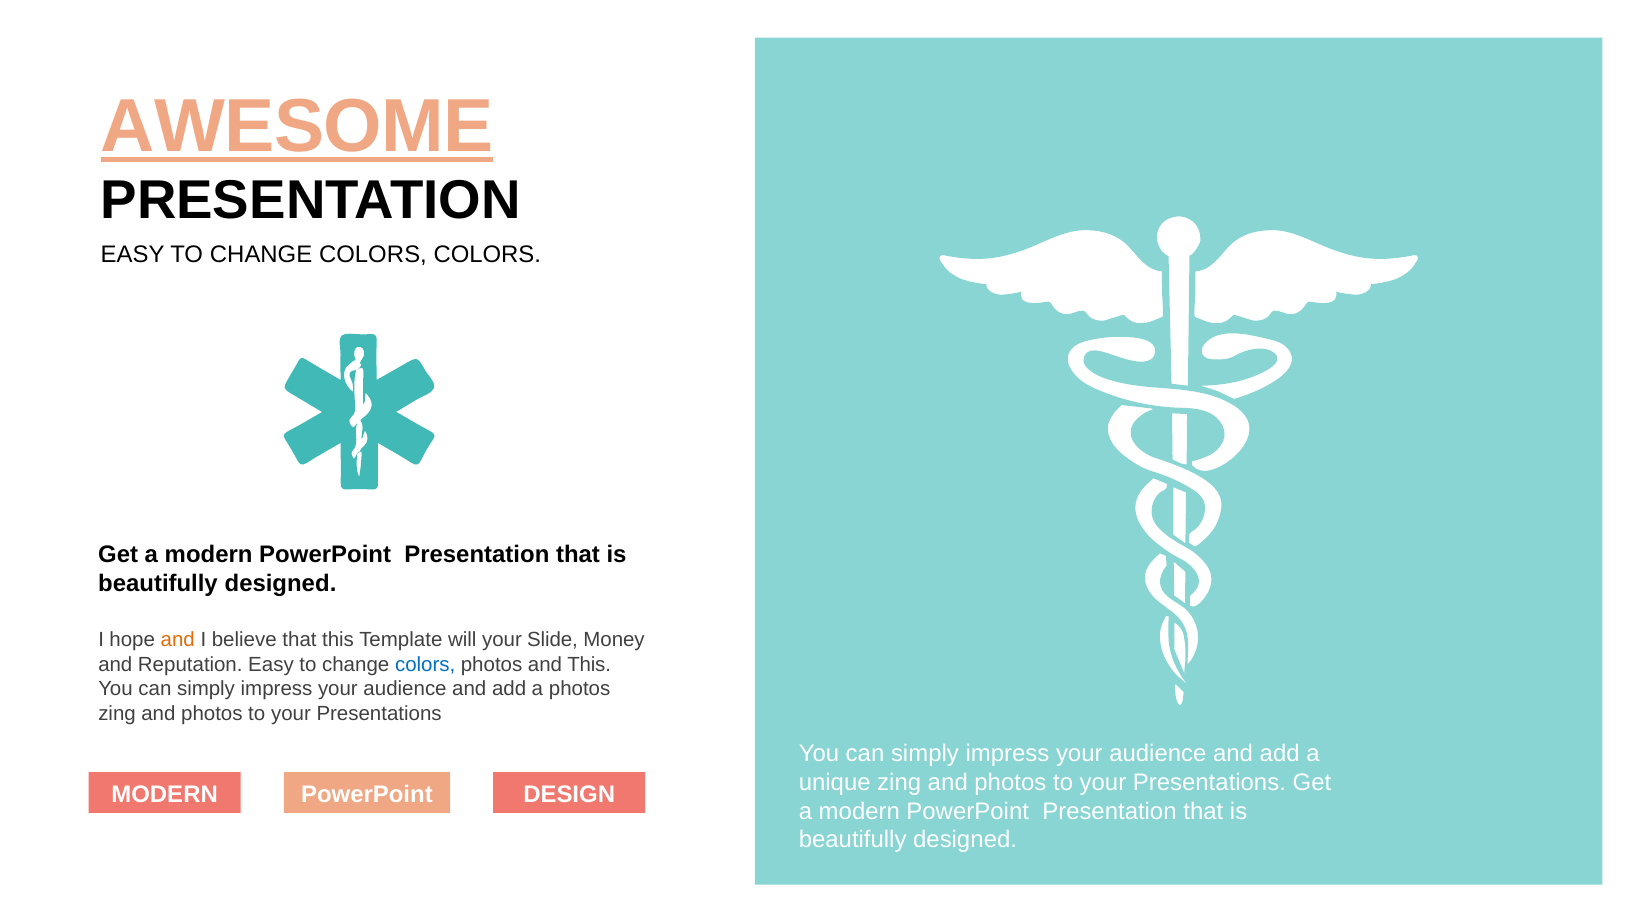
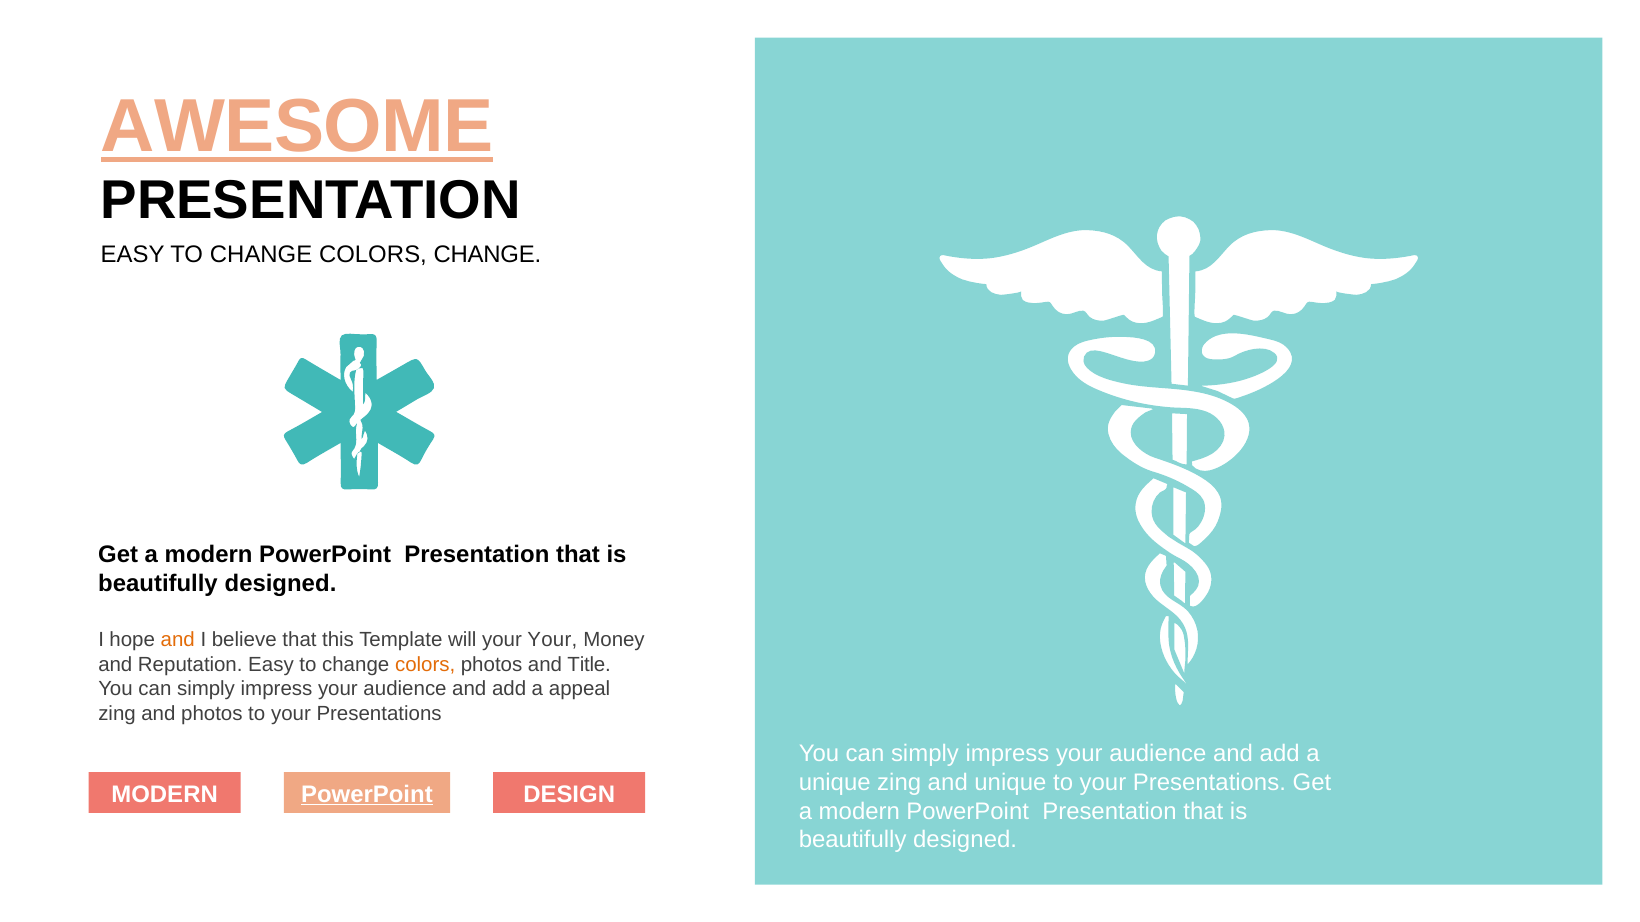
COLORS COLORS: COLORS -> CHANGE (487, 255)
your Slide: Slide -> Your (552, 640)
colors colour: blue -> orange (425, 665)
and This: This -> Title (589, 665)
a photos: photos -> appeal (580, 689)
unique zing and photos: photos -> unique (1010, 783)
PowerPoint underline: none -> present (367, 795)
